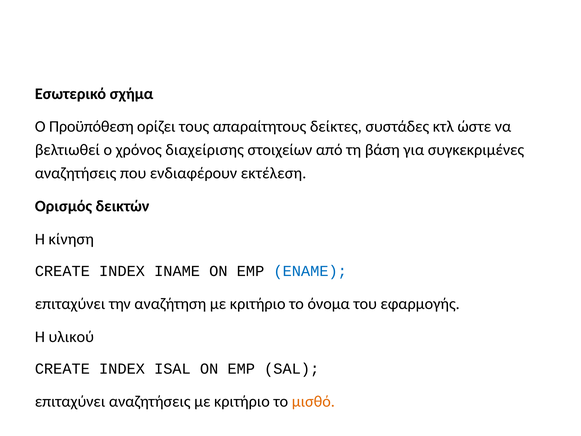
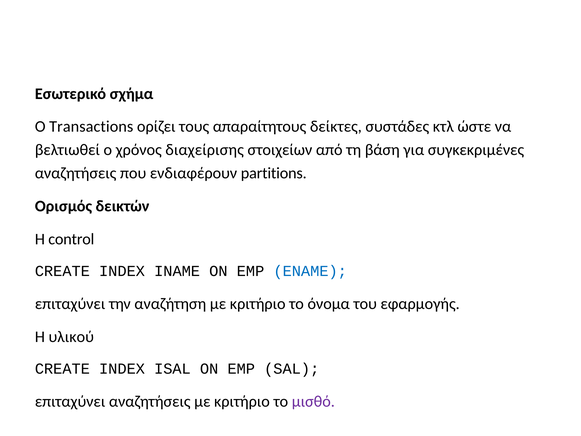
Προϋπόθεση: Προϋπόθεση -> Transactions (91, 127)
εκτέλεση: εκτέλεση -> partitions (274, 173)
κίνηση: κίνηση -> control (71, 239)
μισθό colour: orange -> purple (313, 401)
